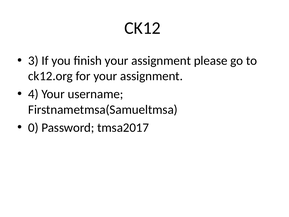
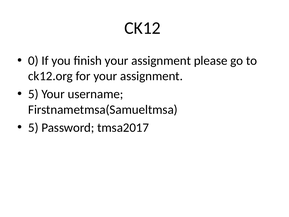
3: 3 -> 0 (33, 61)
4: 4 -> 5 (33, 94)
0: 0 -> 5 (33, 127)
